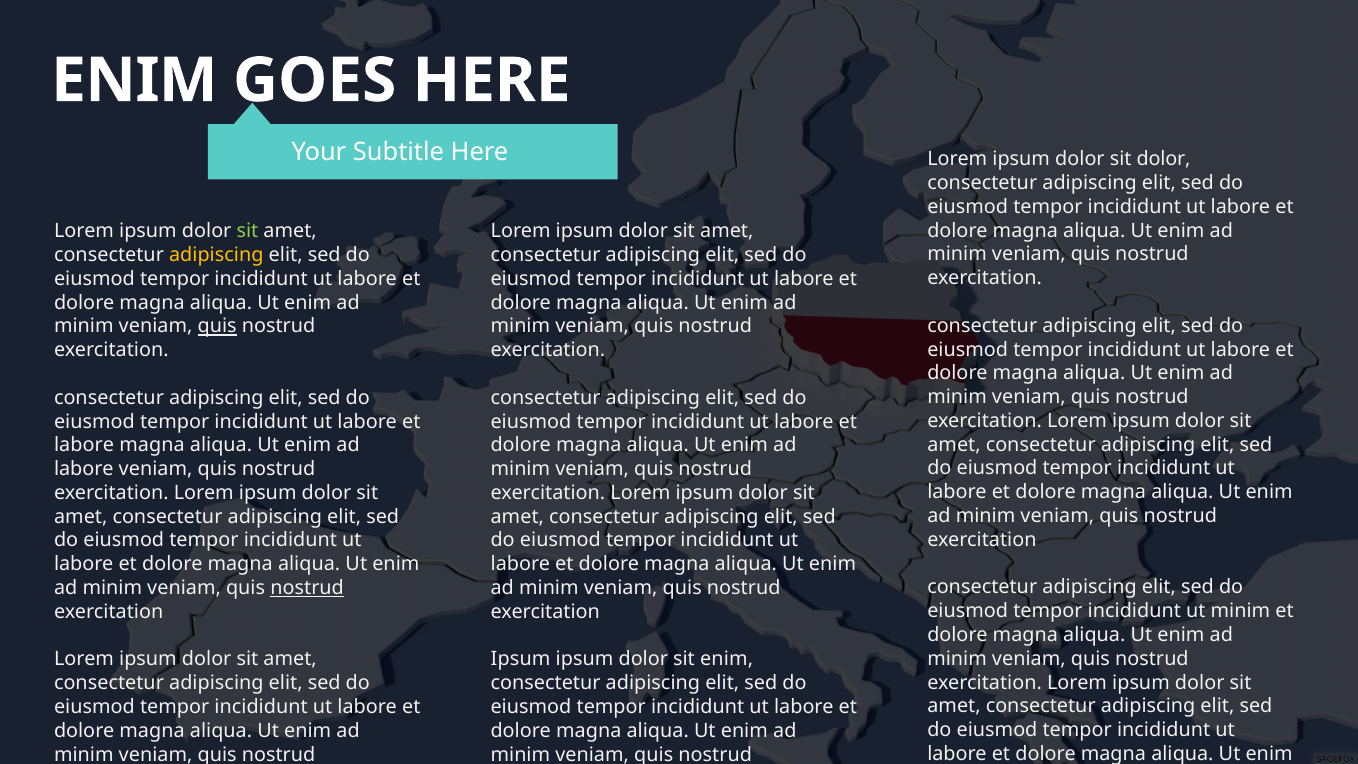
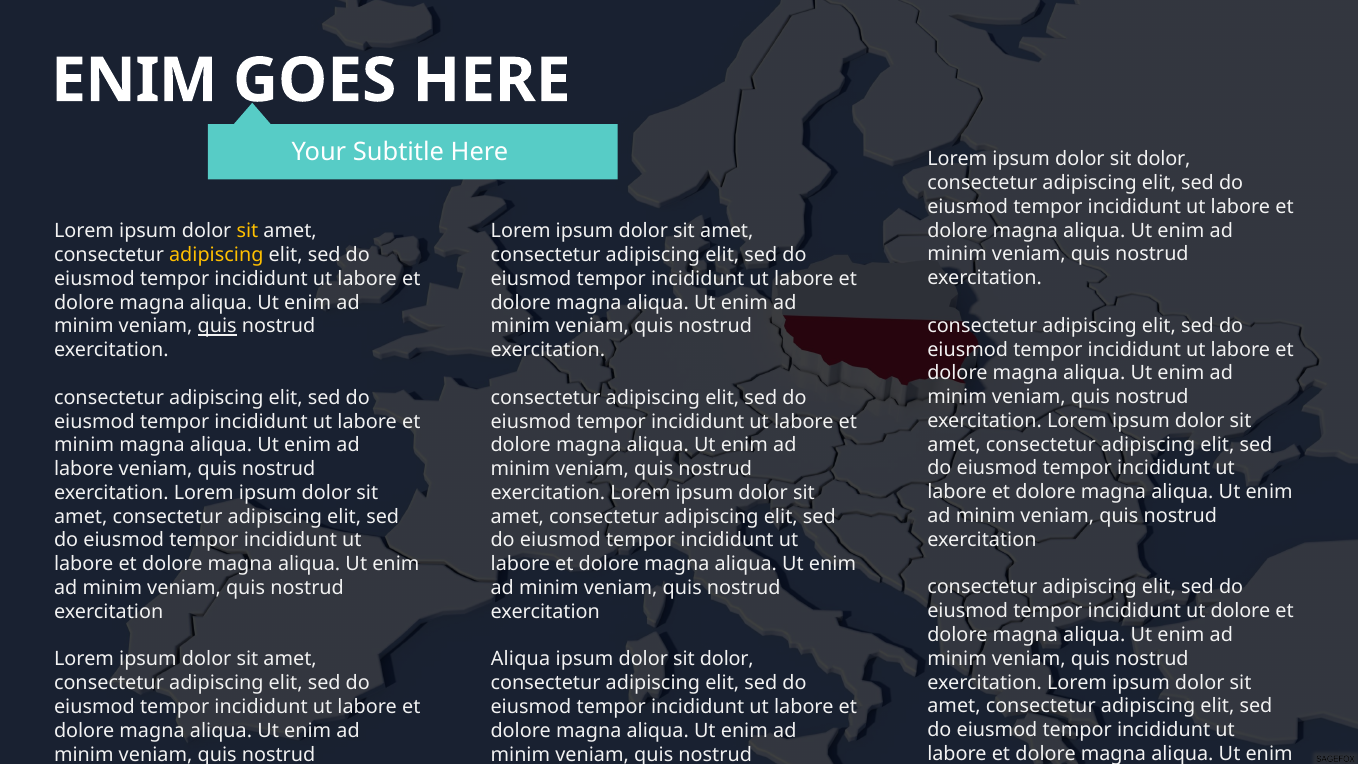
sit colour: light green -> yellow (247, 231)
labore: labore -> minim (84, 445)
nostrud underline: present -> none (307, 588)
ut minim: minim -> dolore (1240, 611)
Ipsum: Ipsum -> Aliqua (521, 659)
enim: enim -> dolor (727, 659)
